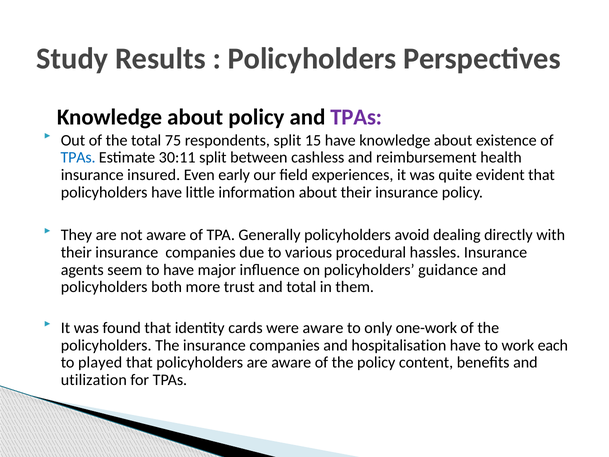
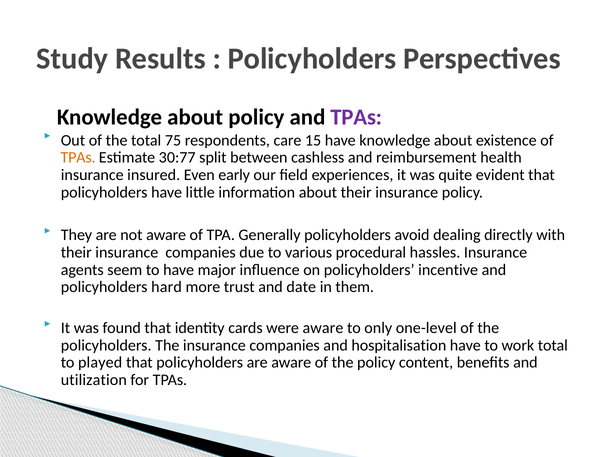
respondents split: split -> care (287, 140)
TPAs colour: blue -> orange (78, 157)
30:11: 30:11 -> 30:77 (177, 157)
guidance: guidance -> incentive (448, 270)
both: both -> hard (167, 287)
and total: total -> date (301, 287)
one-work: one-work -> one-level (426, 328)
work each: each -> total (553, 345)
